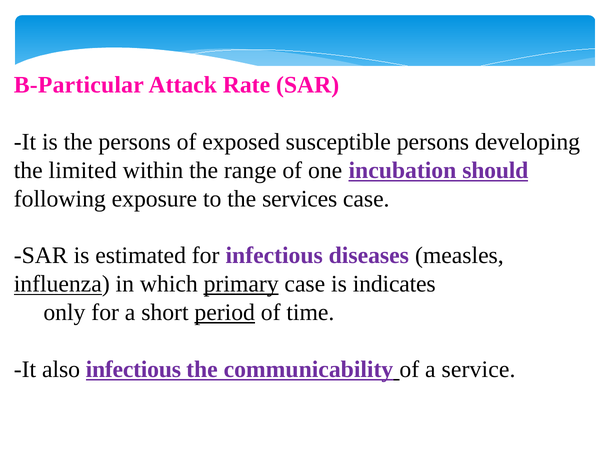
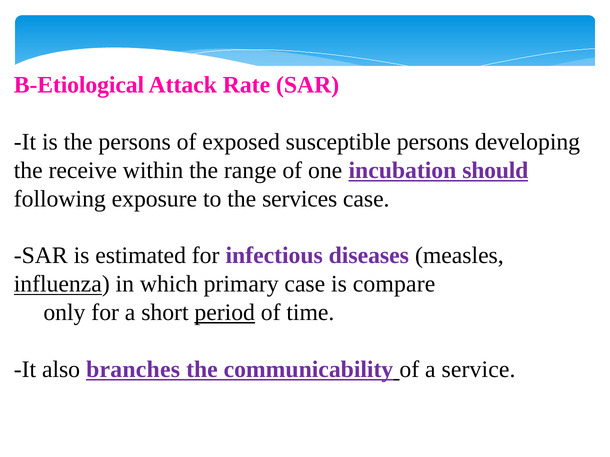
B-Particular: B-Particular -> B-Etiological (79, 85)
limited: limited -> receive (83, 170)
primary underline: present -> none (241, 284)
indicates: indicates -> compare (394, 284)
also infectious: infectious -> branches (133, 370)
